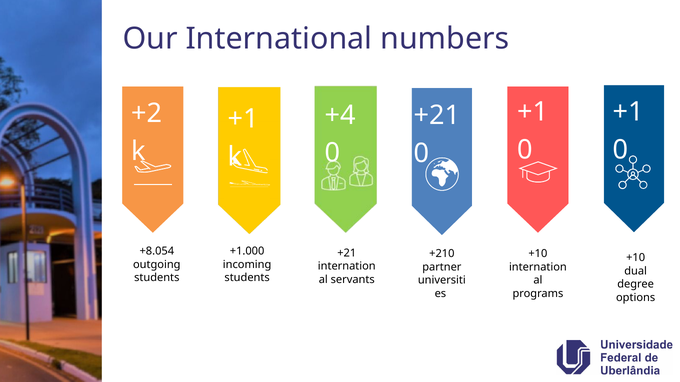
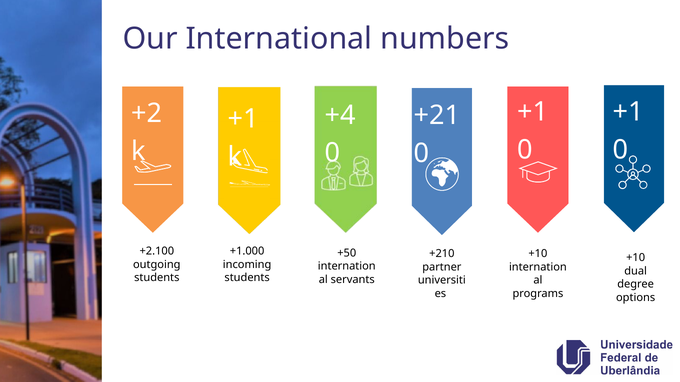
+8.054: +8.054 -> +2.100 (157, 252)
+21: +21 -> +50 (347, 253)
